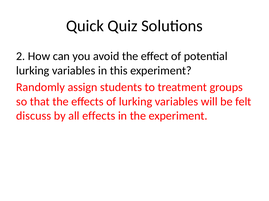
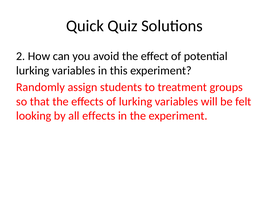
discuss: discuss -> looking (34, 116)
